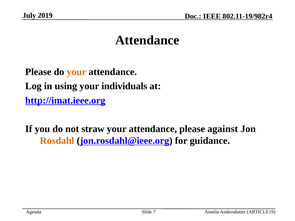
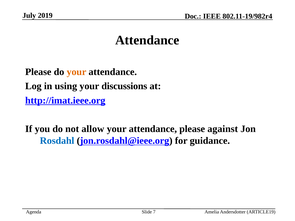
individuals: individuals -> discussions (124, 86)
straw: straw -> allow (93, 129)
Rosdahl colour: orange -> blue (57, 141)
